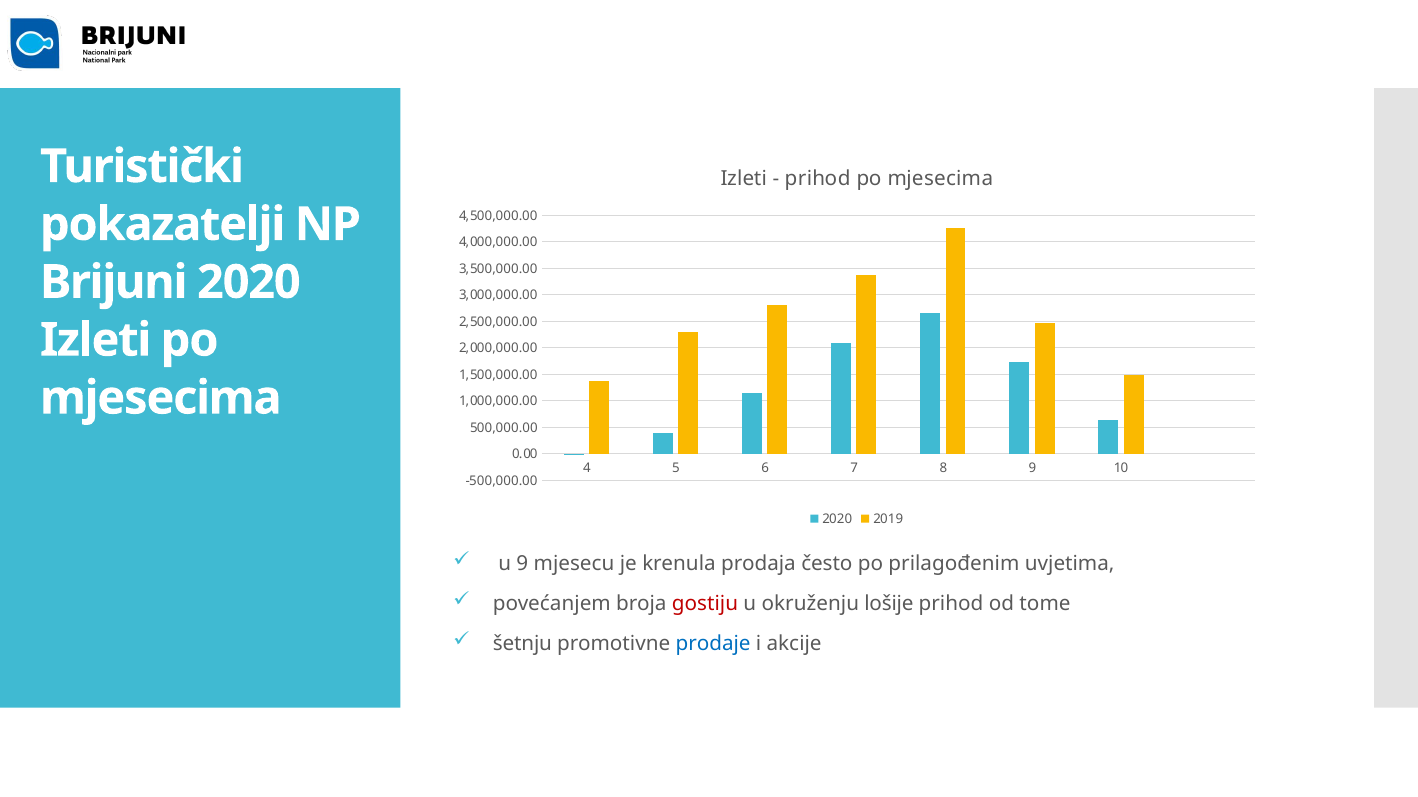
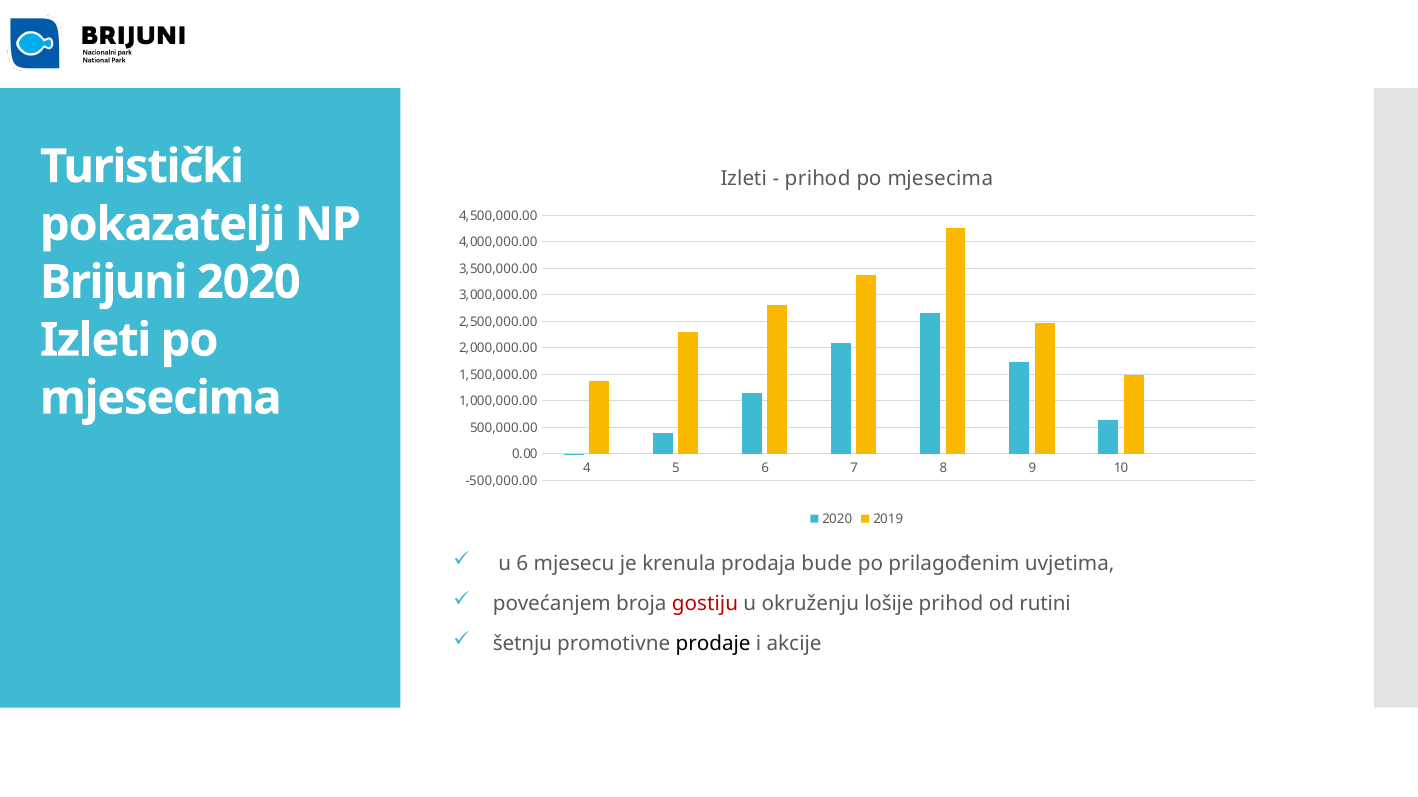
u 9: 9 -> 6 (522, 564)
često: često -> bude (827, 564)
tome: tome -> rutini (1045, 604)
prodaje colour: blue -> black (713, 644)
